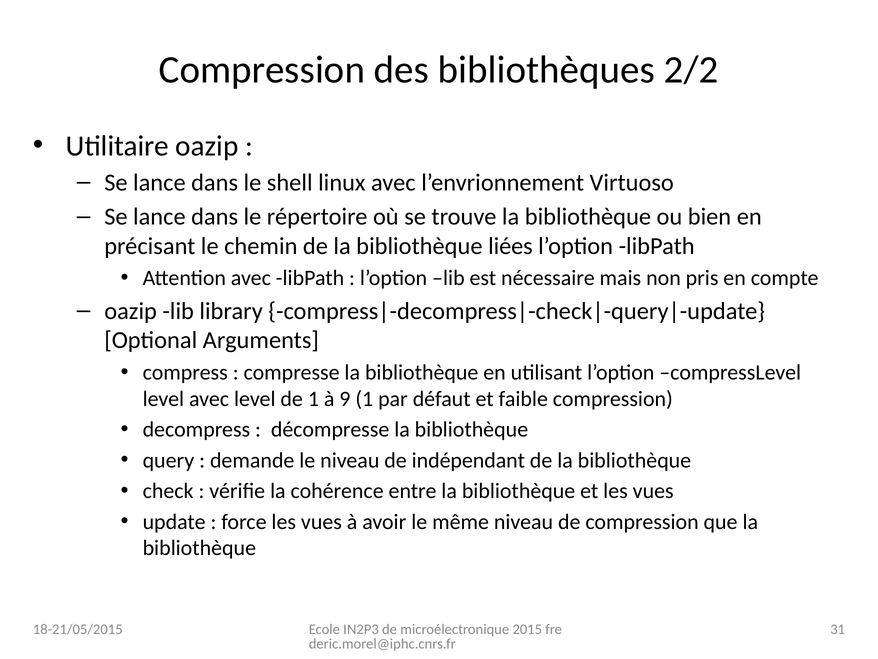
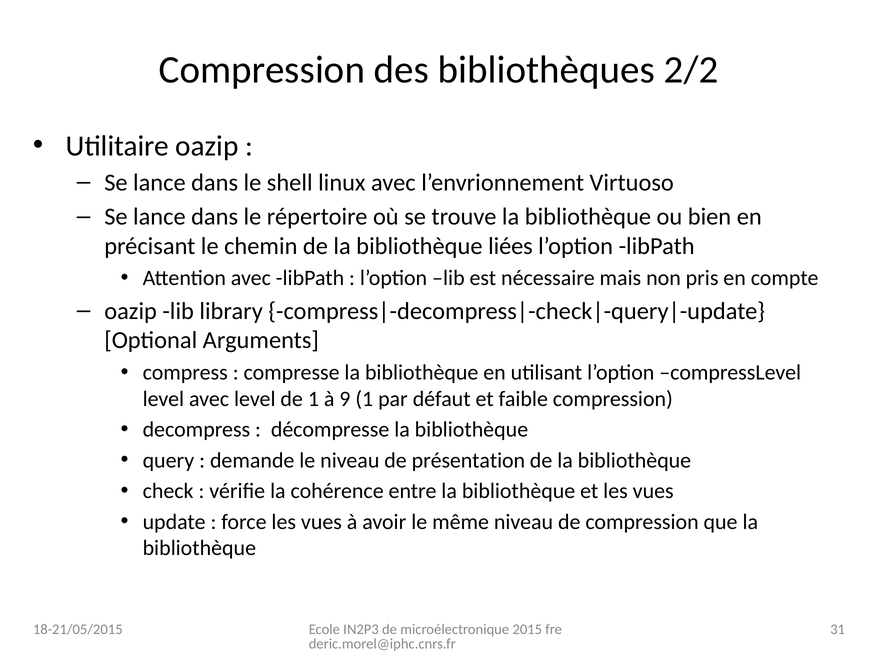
indépendant: indépendant -> présentation (468, 460)
